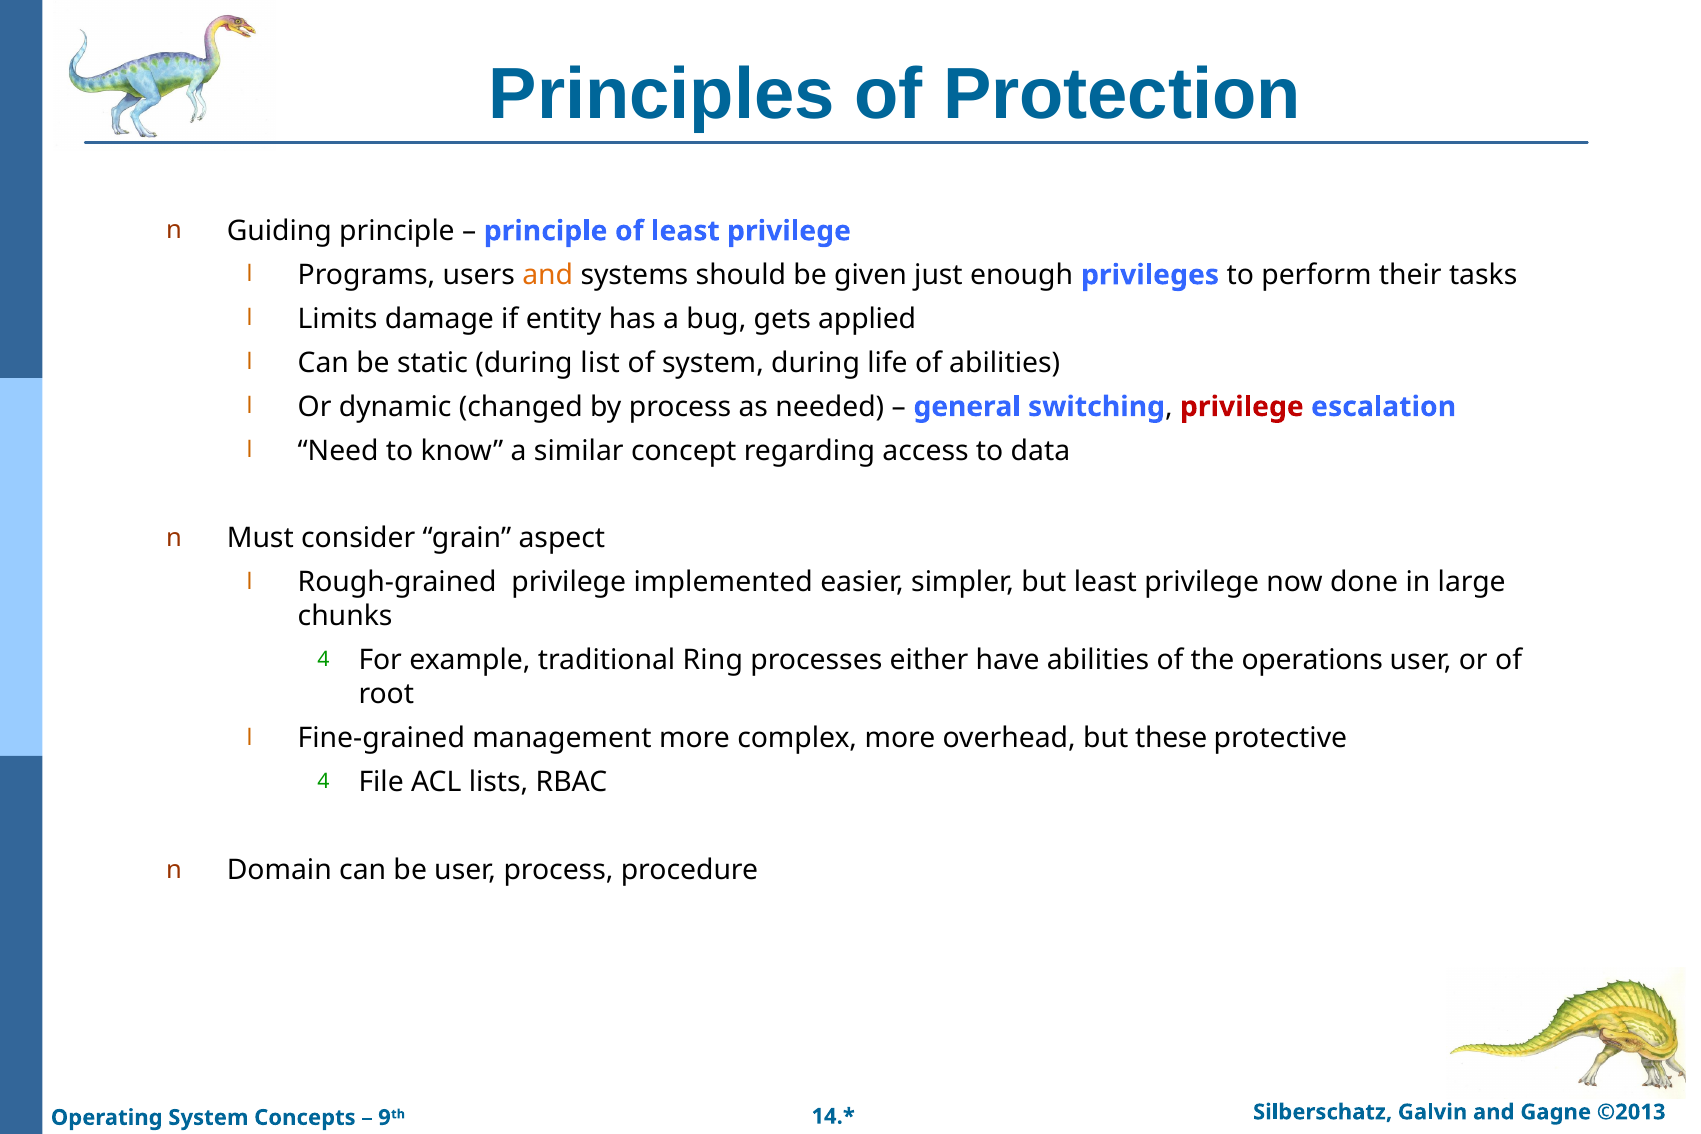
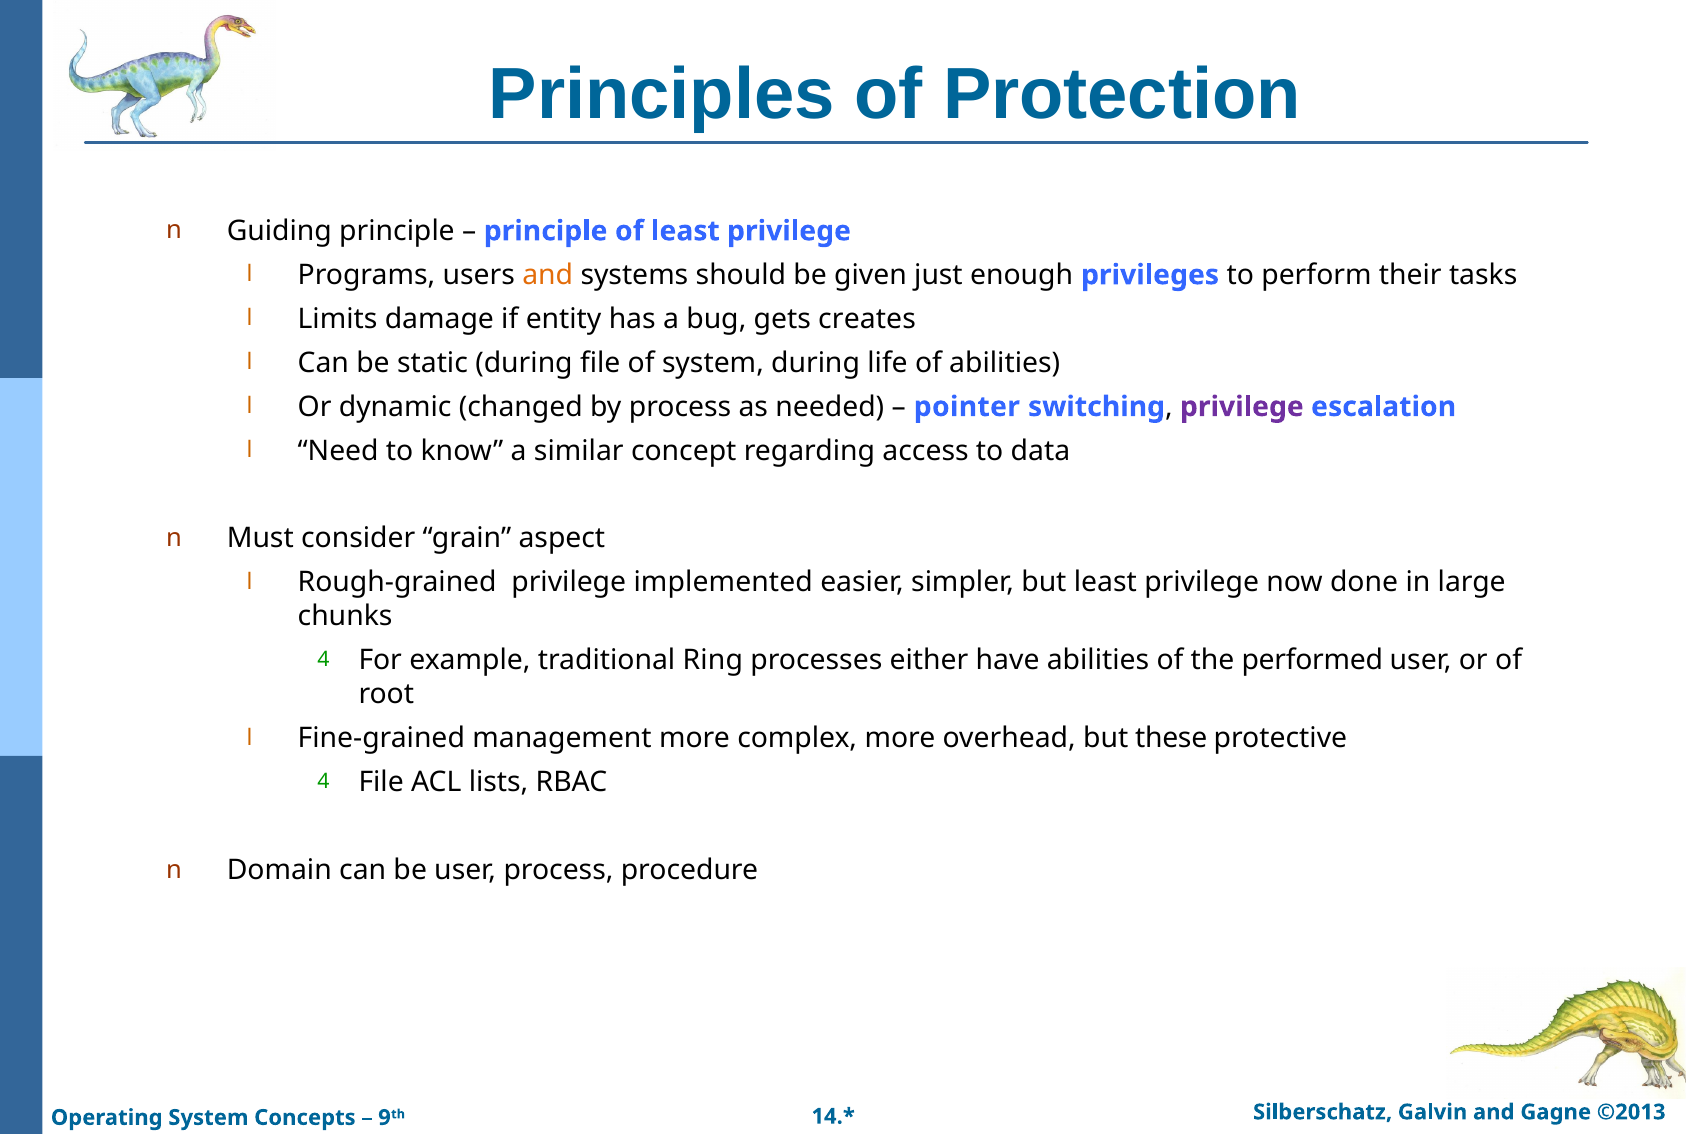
applied: applied -> creates (867, 319)
during list: list -> file (600, 363)
general: general -> pointer (967, 407)
privilege colour: red -> purple (1242, 407)
operations: operations -> performed (1312, 660)
